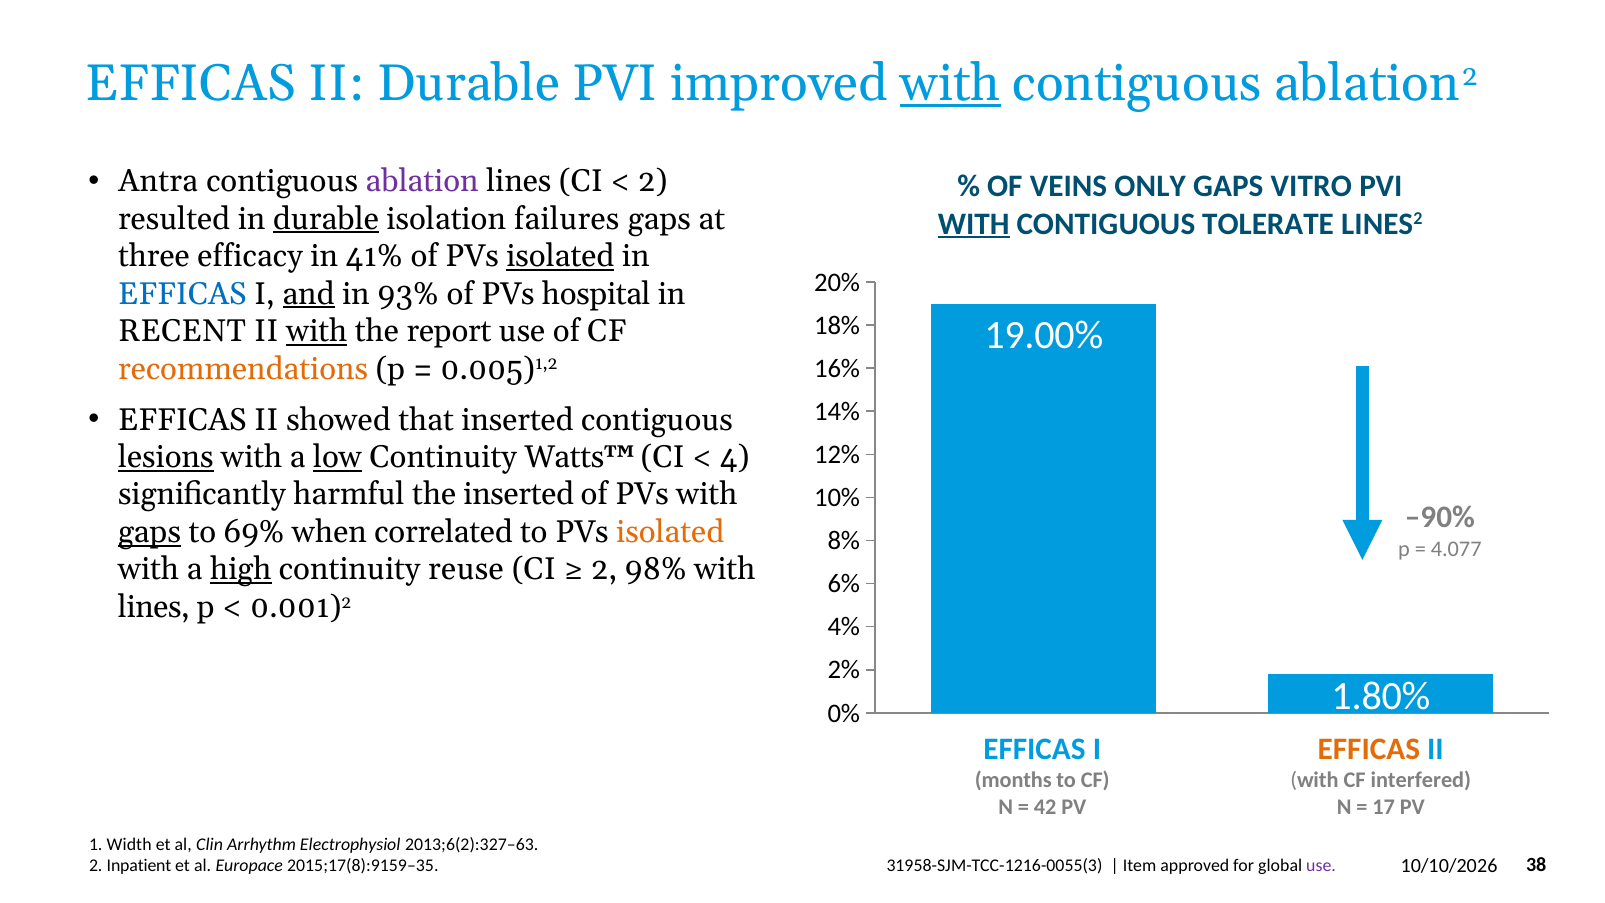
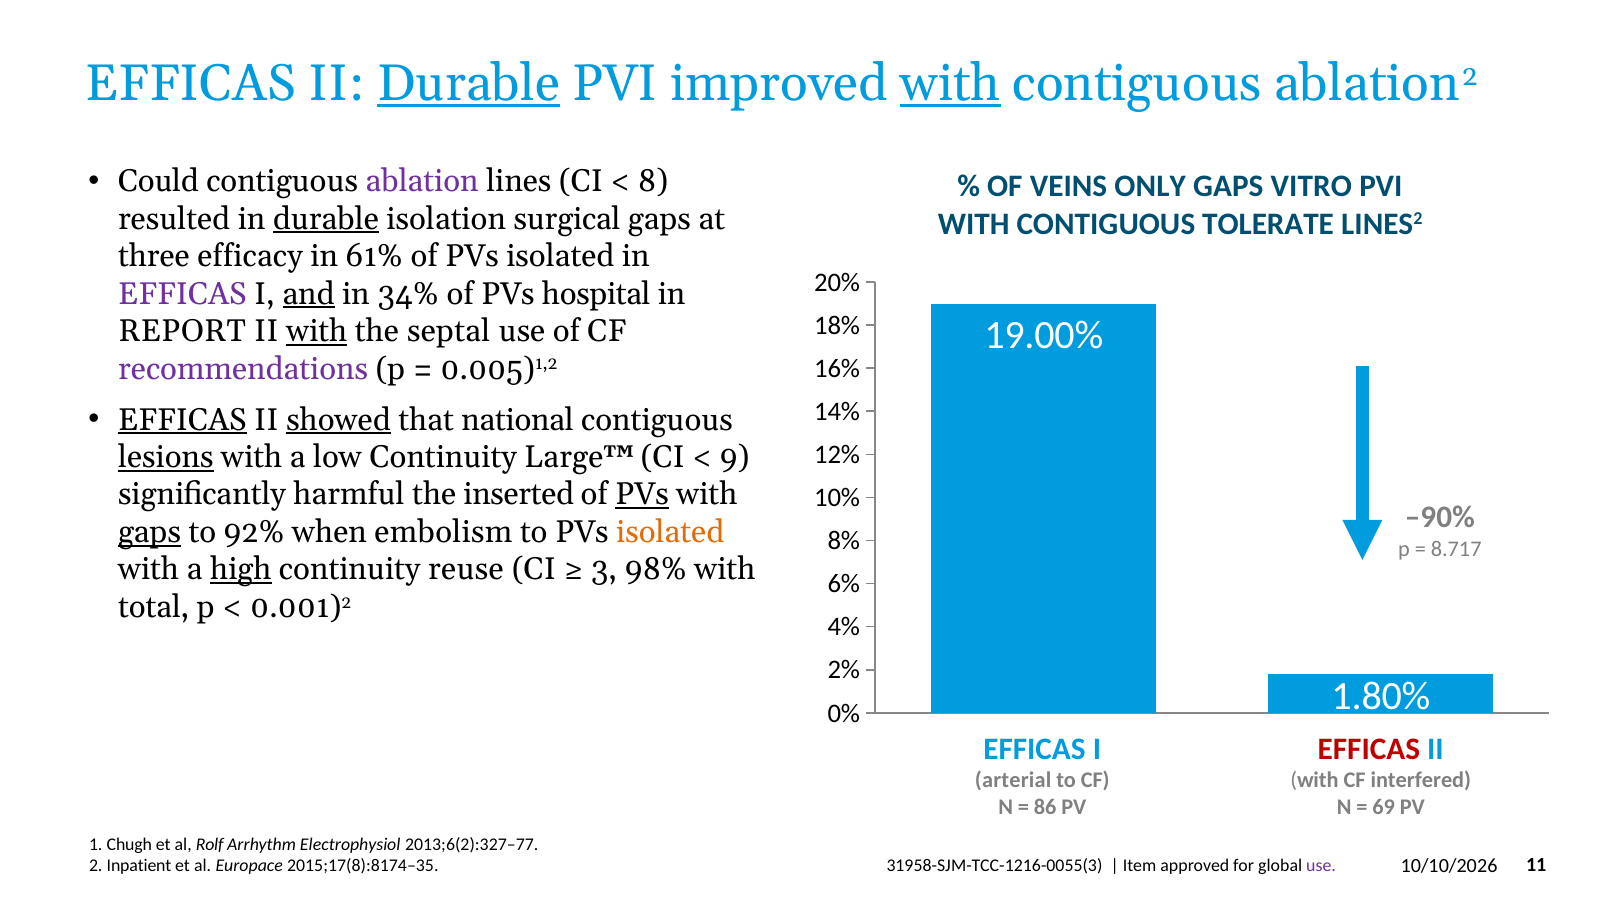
Durable underline: none -> present (469, 84)
Antra: Antra -> Could (158, 181)
2: 2 -> 8 (653, 181)
failures: failures -> surgical (567, 219)
WITH underline: present -> none (974, 224)
41%: 41% -> 61% (374, 256)
isolated underline: present -> none (560, 256)
EFFICAS colour: blue -> purple (182, 294)
93%: 93% -> 34% (408, 294)
RECENT: RECENT -> REPORT (182, 331)
report: report -> septal (449, 331)
recommendations colour: orange -> purple (243, 369)
EFFICAS underline: none -> present (182, 420)
showed underline: none -> present (338, 420)
that inserted: inserted -> national (518, 420)
low underline: present -> none (338, 457)
Watts™: Watts™ -> Large™ (579, 457)
4: 4 -> 9 (735, 457)
PVs underline: none -> present (642, 495)
69%: 69% -> 92% (254, 532)
correlated: correlated -> embolism (443, 532)
4.077: 4.077 -> 8.717 (1456, 549)
2: 2 -> 3 (604, 570)
lines: lines -> total (154, 607)
EFFICAS colour: orange -> red (1369, 749)
months: months -> arterial (1013, 780)
42: 42 -> 86 (1045, 807)
17: 17 -> 69 (1384, 807)
Width: Width -> Chugh (129, 844)
Clin: Clin -> Rolf (210, 844)
2013;6(2):327–63: 2013;6(2):327–63 -> 2013;6(2):327–77 (472, 844)
2015;17(8):9159–35: 2015;17(8):9159–35 -> 2015;17(8):8174–35 (363, 865)
38: 38 -> 11 (1536, 865)
